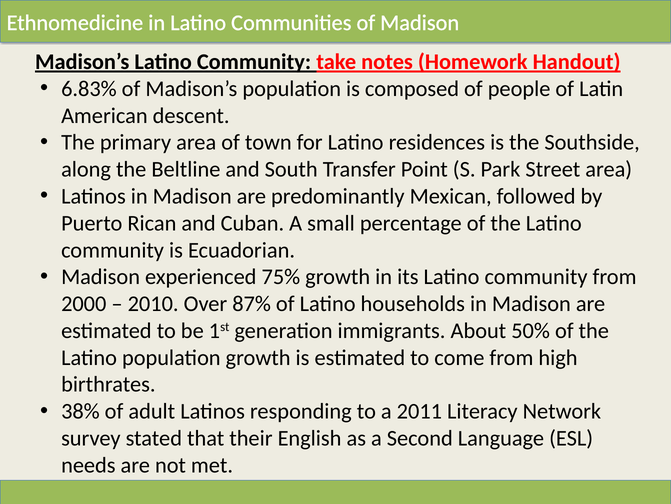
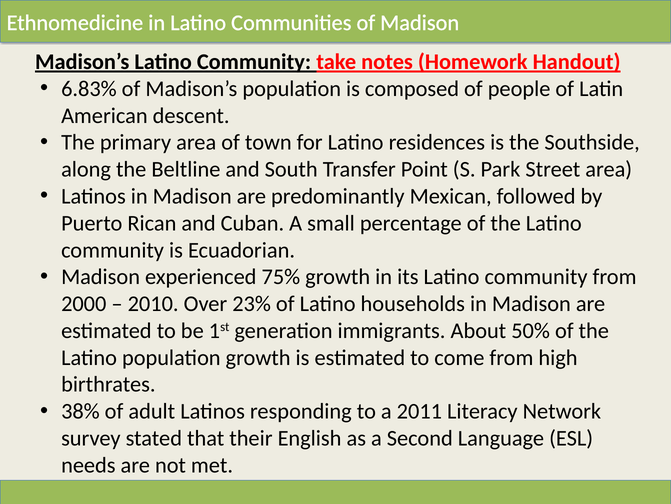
87%: 87% -> 23% (252, 303)
